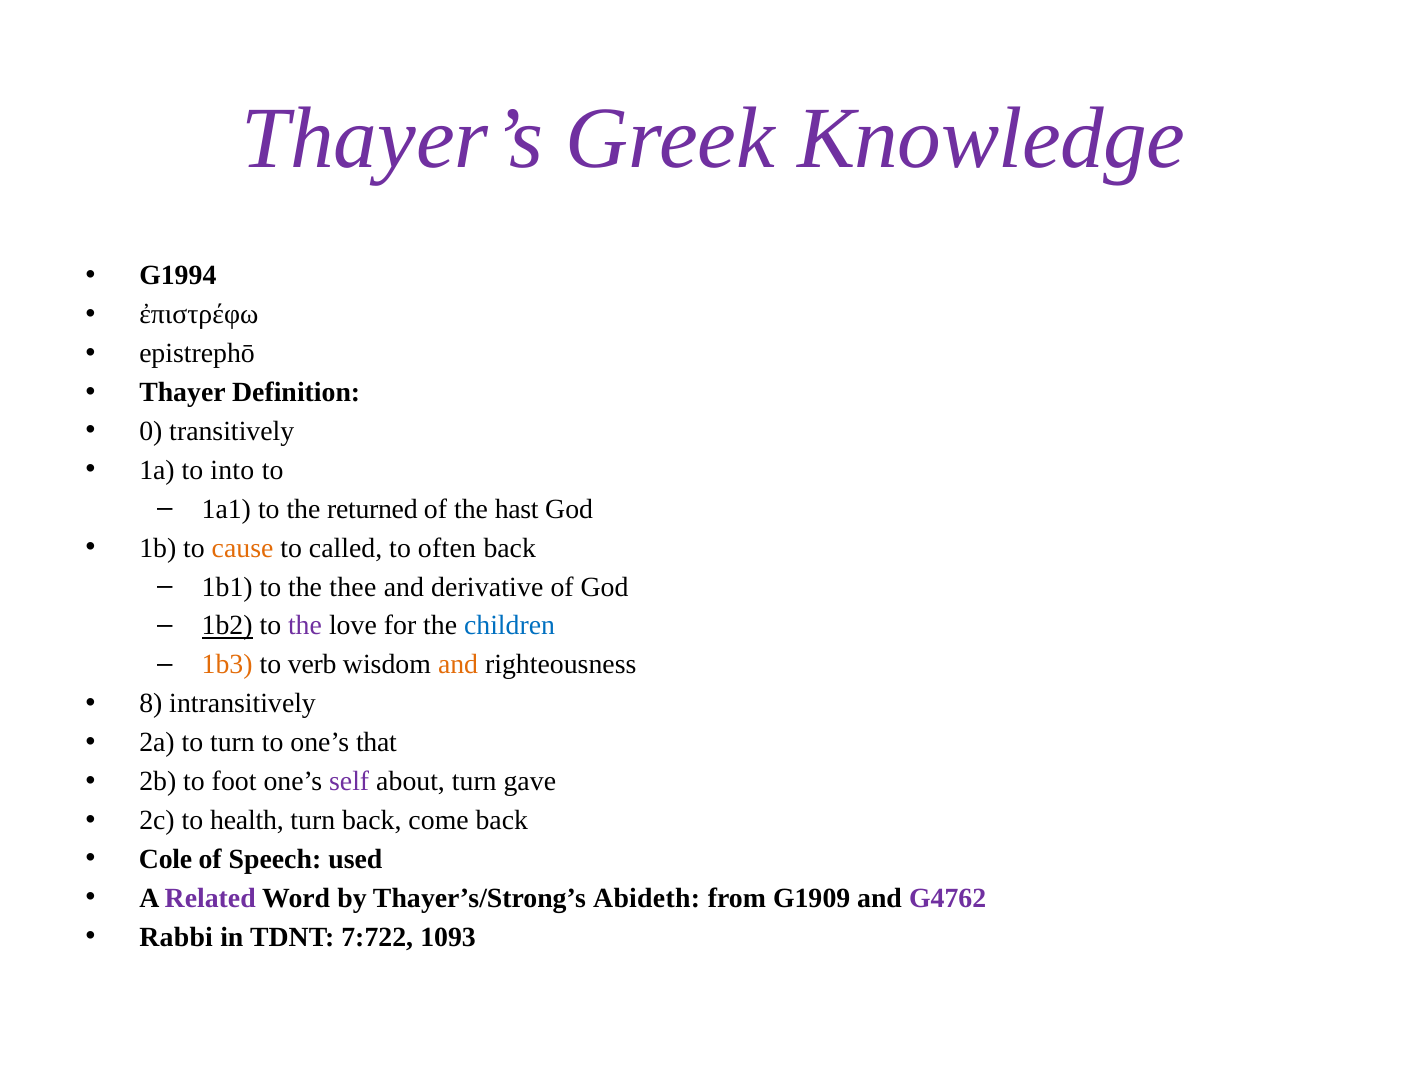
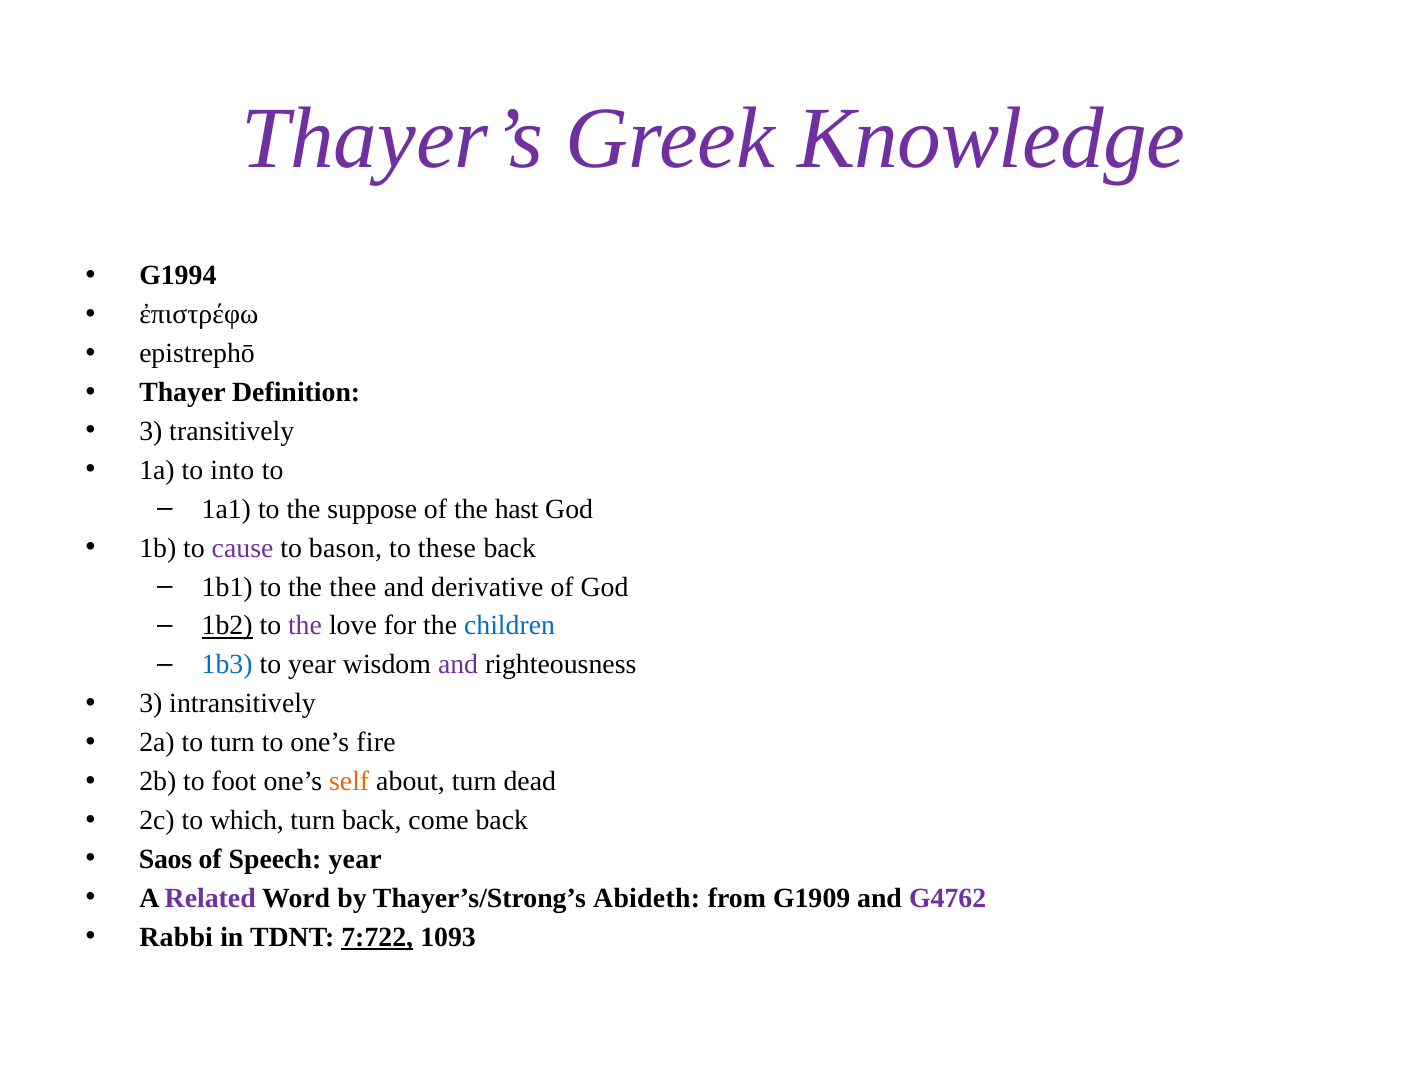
0: 0 -> 3 (151, 431)
returned: returned -> suppose (372, 509)
cause colour: orange -> purple (243, 548)
called: called -> bason (346, 548)
often: often -> these (447, 548)
1b3 colour: orange -> blue (227, 665)
to verb: verb -> year (312, 665)
and colour: orange -> purple (458, 665)
8: 8 -> 3 (151, 704)
that: that -> fire (376, 743)
self colour: purple -> orange (349, 781)
gave: gave -> dead (530, 781)
health: health -> which (247, 820)
Cole: Cole -> Saos (166, 859)
Speech used: used -> year (355, 859)
7:722 underline: none -> present (377, 937)
